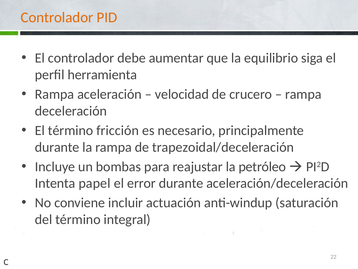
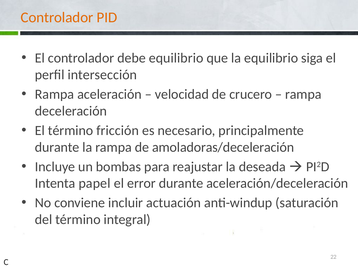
debe aumentar: aumentar -> equilibrio (176, 58)
herramienta: herramienta -> intersección (102, 75)
trapezoidal/deceleración: trapezoidal/deceleración -> amoladoras/deceleración (223, 147)
petróleo: petróleo -> deseada (262, 166)
